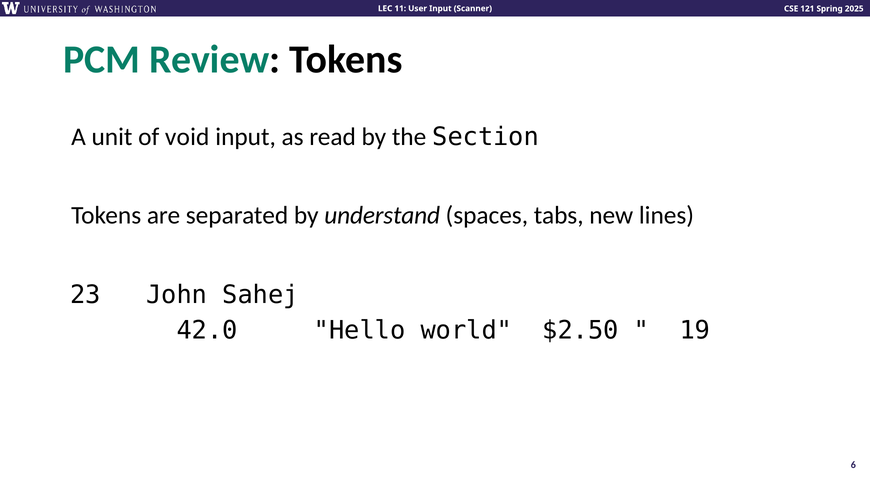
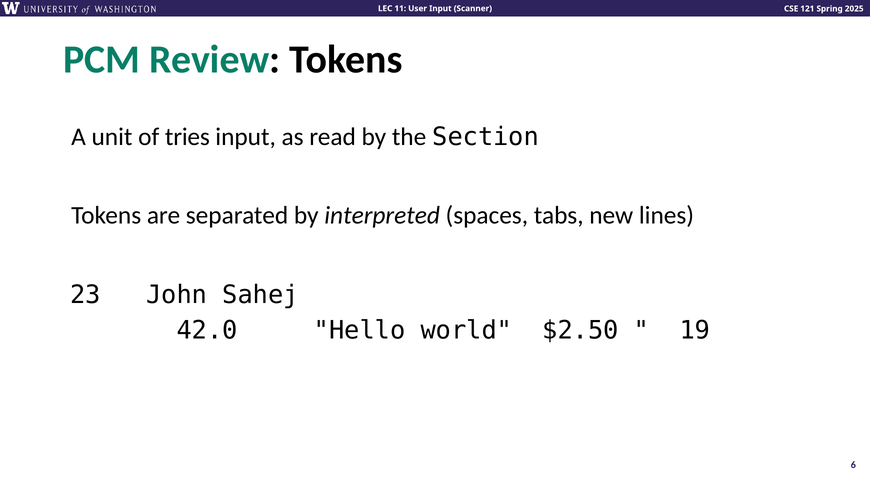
void: void -> tries (187, 137)
understand: understand -> interpreted (382, 216)
